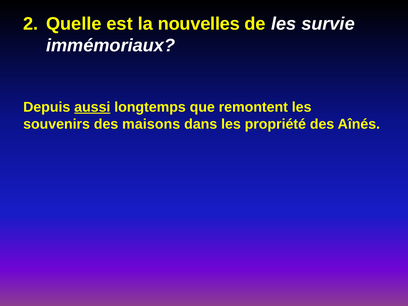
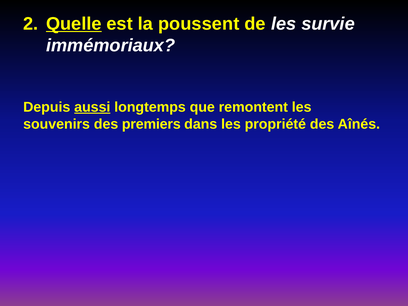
Quelle underline: none -> present (74, 24)
nouvelles: nouvelles -> poussent (199, 24)
maisons: maisons -> premiers (151, 124)
